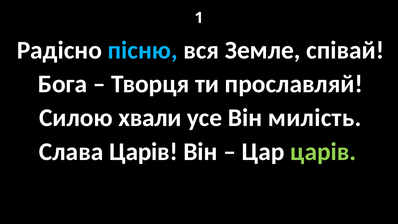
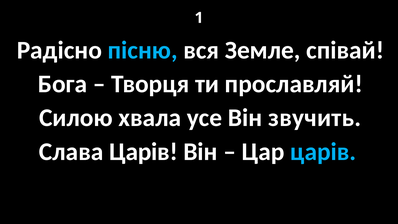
хвали: хвали -> хвала (150, 118)
милість: милість -> звучить (315, 118)
царів colour: light green -> light blue (323, 152)
